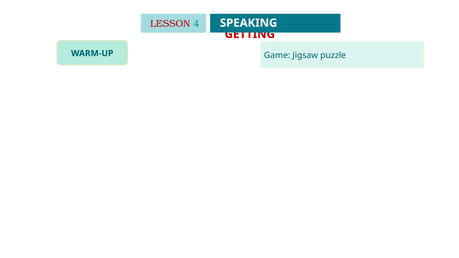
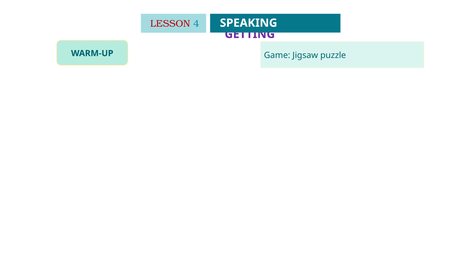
GETTING colour: red -> purple (250, 34)
